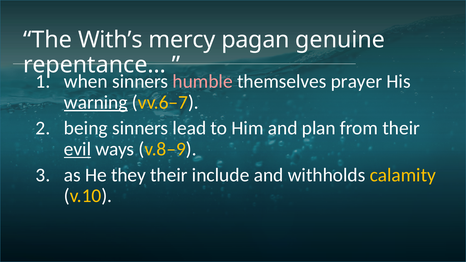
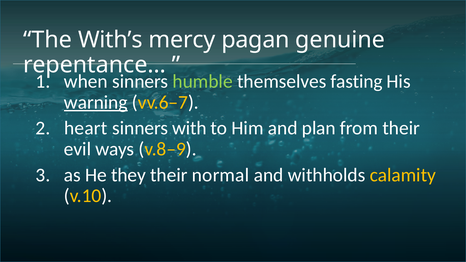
humble colour: pink -> light green (203, 81)
prayer: prayer -> fasting (357, 81)
being: being -> heart (86, 128)
lead: lead -> with (189, 128)
evil underline: present -> none (78, 149)
include: include -> normal (221, 175)
